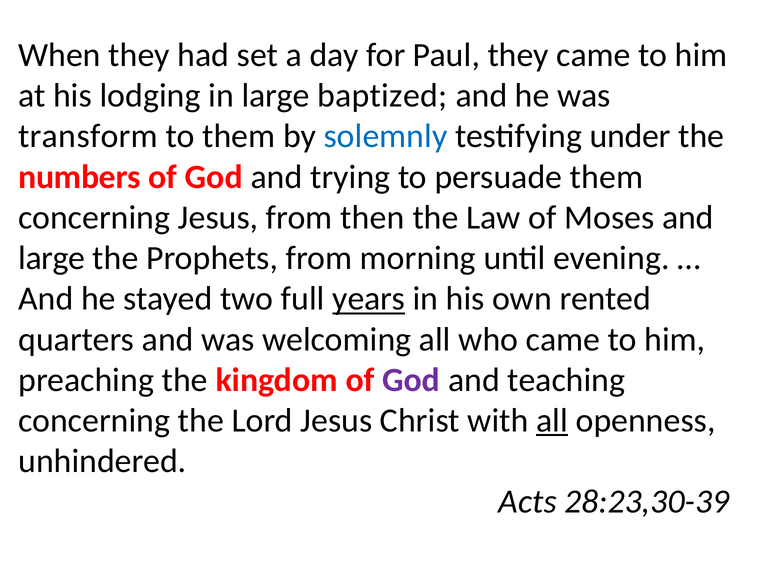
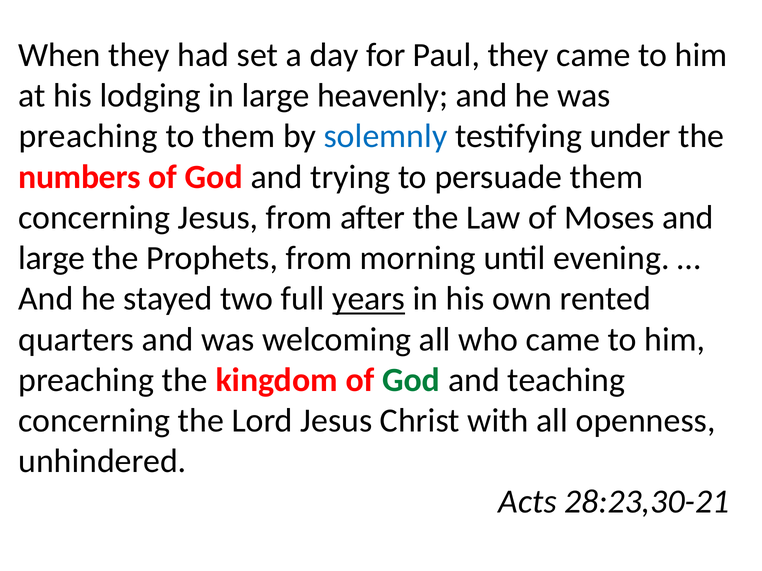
baptized: baptized -> heavenly (383, 96)
transform: transform -> preaching (88, 136)
then: then -> after (373, 218)
God colour: purple -> green (411, 380)
all underline: present -> none (552, 421)
28:23,30-39: 28:23,30-39 -> 28:23,30-21 (647, 502)
